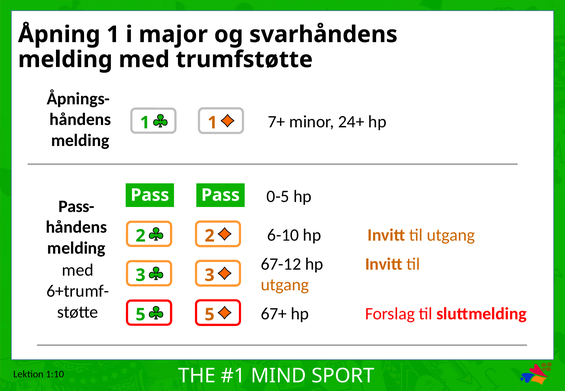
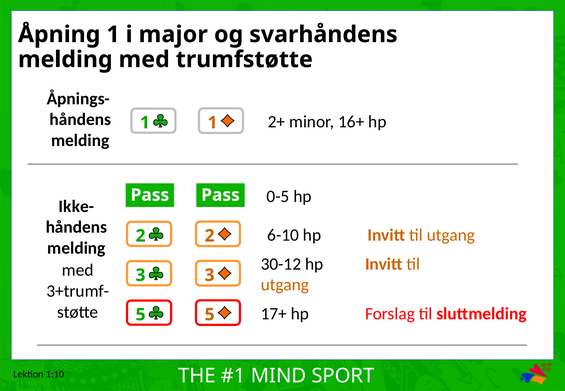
7+: 7+ -> 2+ (277, 122)
24+: 24+ -> 16+ (351, 122)
Pass-: Pass- -> Ikke- (76, 206)
67-12: 67-12 -> 30-12 (281, 264)
6+trumf-: 6+trumf- -> 3+trumf- (78, 291)
67+: 67+ -> 17+ (274, 314)
